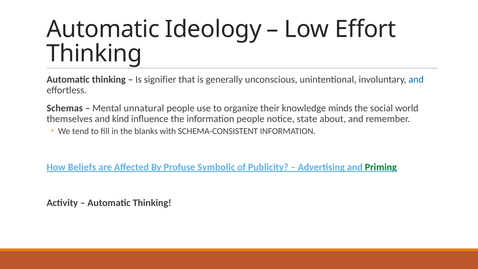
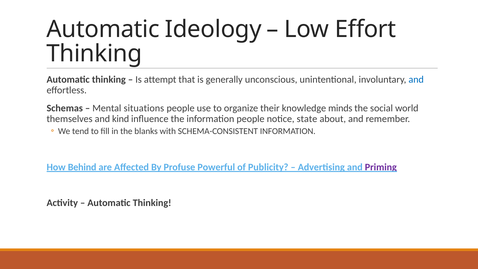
signifier: signifier -> attempt (160, 79)
unnatural: unnatural -> situations (144, 108)
Beliefs: Beliefs -> Behind (82, 167)
Symbolic: Symbolic -> Powerful (216, 167)
Priming colour: green -> purple (381, 167)
